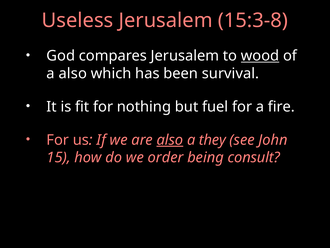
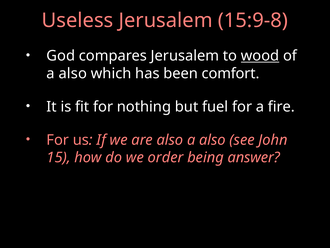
15:3-8: 15:3-8 -> 15:9-8 (253, 20)
survival: survival -> comfort (231, 73)
also underline: present -> none (170, 140)
they: they -> also (212, 140)
consult: consult -> answer (254, 157)
